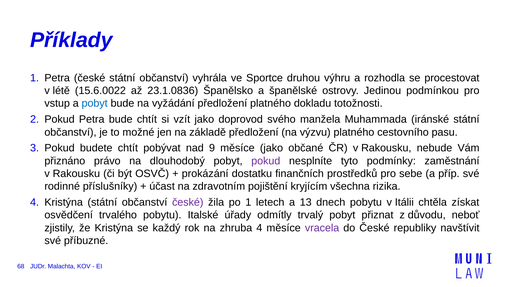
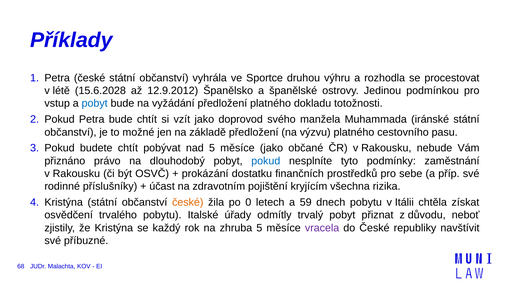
15.6.0022: 15.6.0022 -> 15.6.2028 (100, 91)
23.1.0836: 23.1.0836 -> 12.9.2012 (173, 91)
nad 9: 9 -> 5 (212, 148)
pokud colour: purple -> blue (266, 161)
české colour: purple -> orange (188, 202)
po 1: 1 -> 0 (248, 202)
13: 13 -> 59 (306, 202)
zhruba 4: 4 -> 5 (259, 228)
